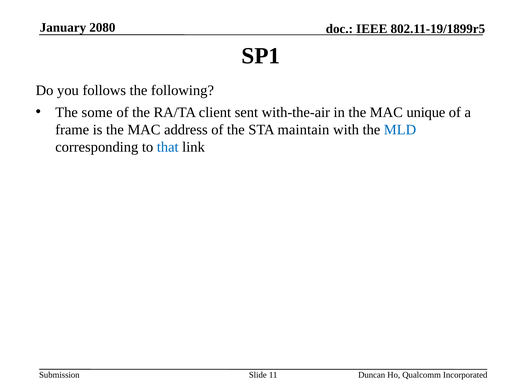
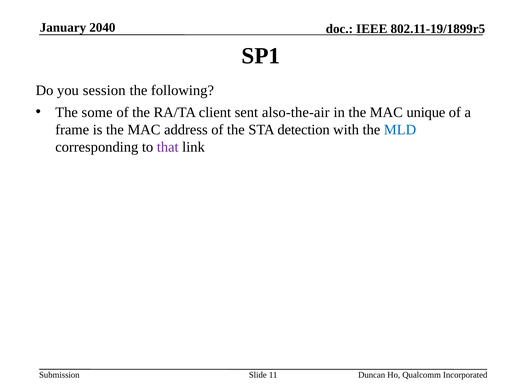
2080: 2080 -> 2040 (102, 28)
follows: follows -> session (104, 91)
with-the-air: with-the-air -> also-the-air (296, 112)
maintain: maintain -> detection (304, 130)
that colour: blue -> purple (168, 147)
